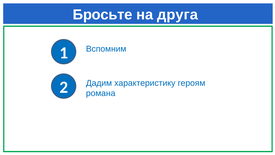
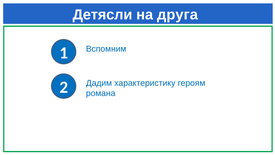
Бросьте: Бросьте -> Детясли (103, 15)
